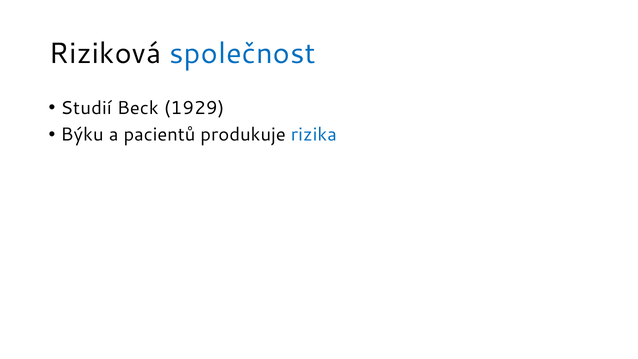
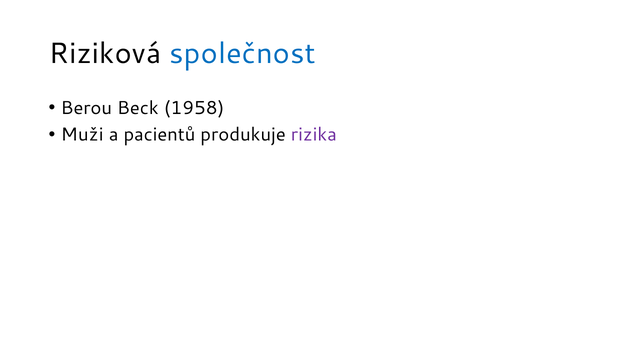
Studií: Studií -> Berou (86, 108)
1929: 1929 -> 1958 (194, 108)
Býku: Býku -> Muži (82, 135)
rizika colour: blue -> purple (314, 135)
